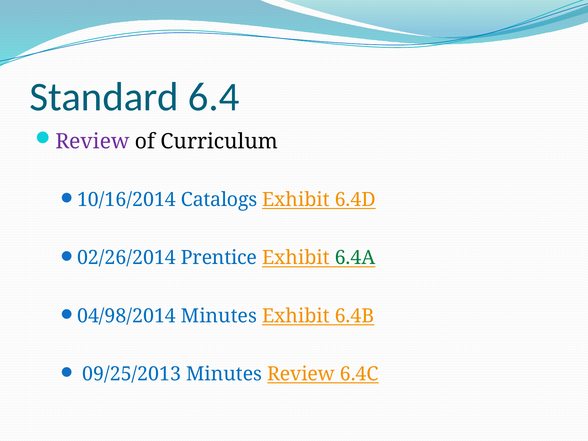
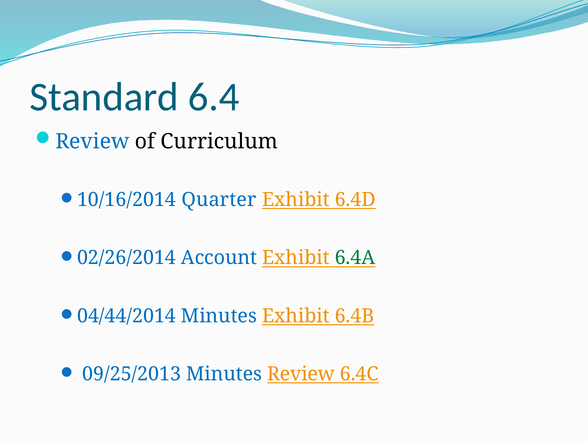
Review colour: purple -> blue (92, 142)
Catalogs: Catalogs -> Quarter (219, 200)
Prentice: Prentice -> Account (219, 258)
04/98/2014: 04/98/2014 -> 04/44/2014 (127, 316)
